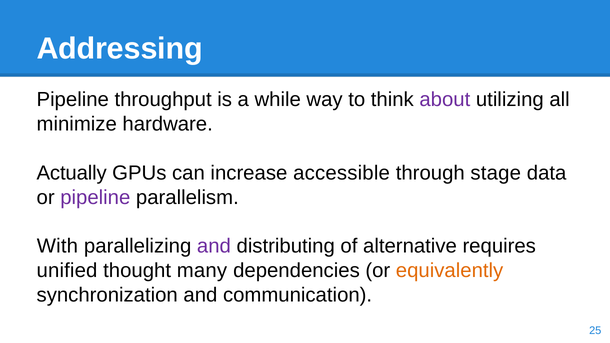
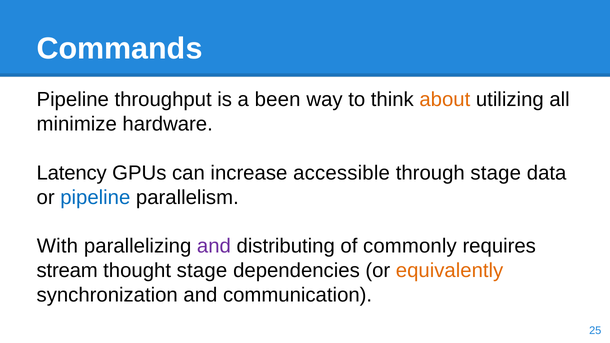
Addressing: Addressing -> Commands (120, 49)
while: while -> been (278, 100)
about colour: purple -> orange (445, 100)
Actually: Actually -> Latency (72, 173)
pipeline colour: purple -> blue (95, 197)
alternative: alternative -> commonly (410, 246)
unified: unified -> stream (67, 271)
thought many: many -> stage (202, 271)
